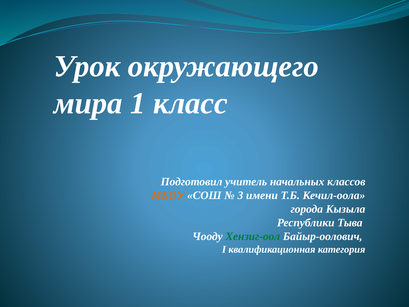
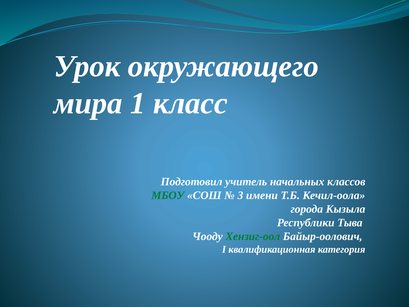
МБОУ colour: orange -> green (168, 195)
